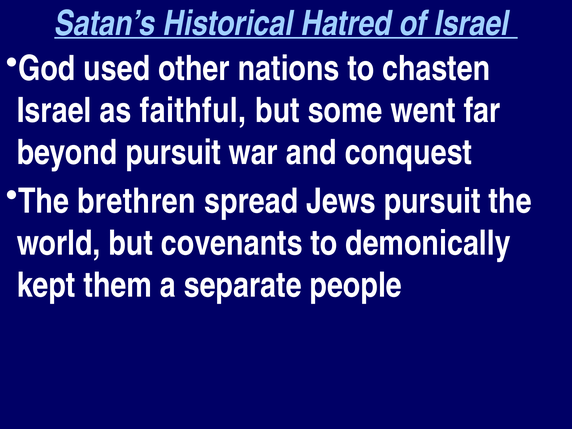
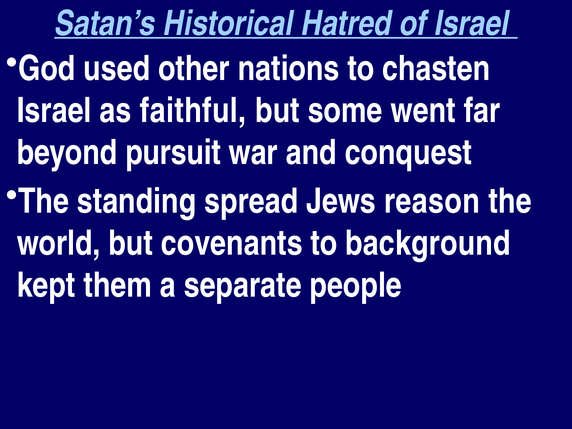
brethren: brethren -> standing (137, 201)
Jews pursuit: pursuit -> reason (432, 201)
demonically: demonically -> background (428, 243)
